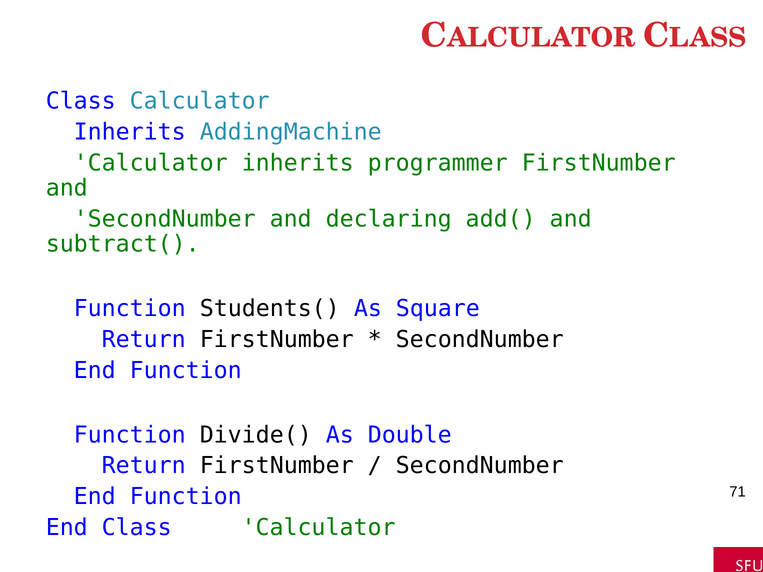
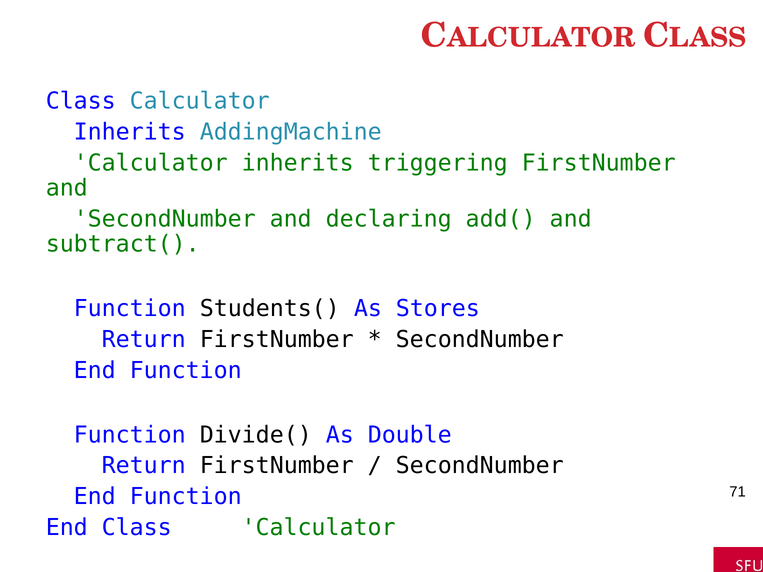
programmer: programmer -> triggering (438, 163)
Square: Square -> Stores (438, 309)
